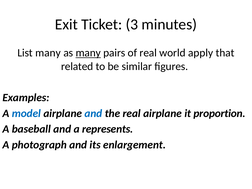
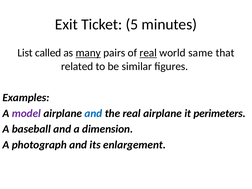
3: 3 -> 5 (132, 24)
List many: many -> called (48, 53)
real underline: none -> present (148, 53)
apply: apply -> same (201, 53)
model colour: blue -> purple (26, 113)
proportion: proportion -> perimeters (220, 113)
represents: represents -> dimension (108, 129)
